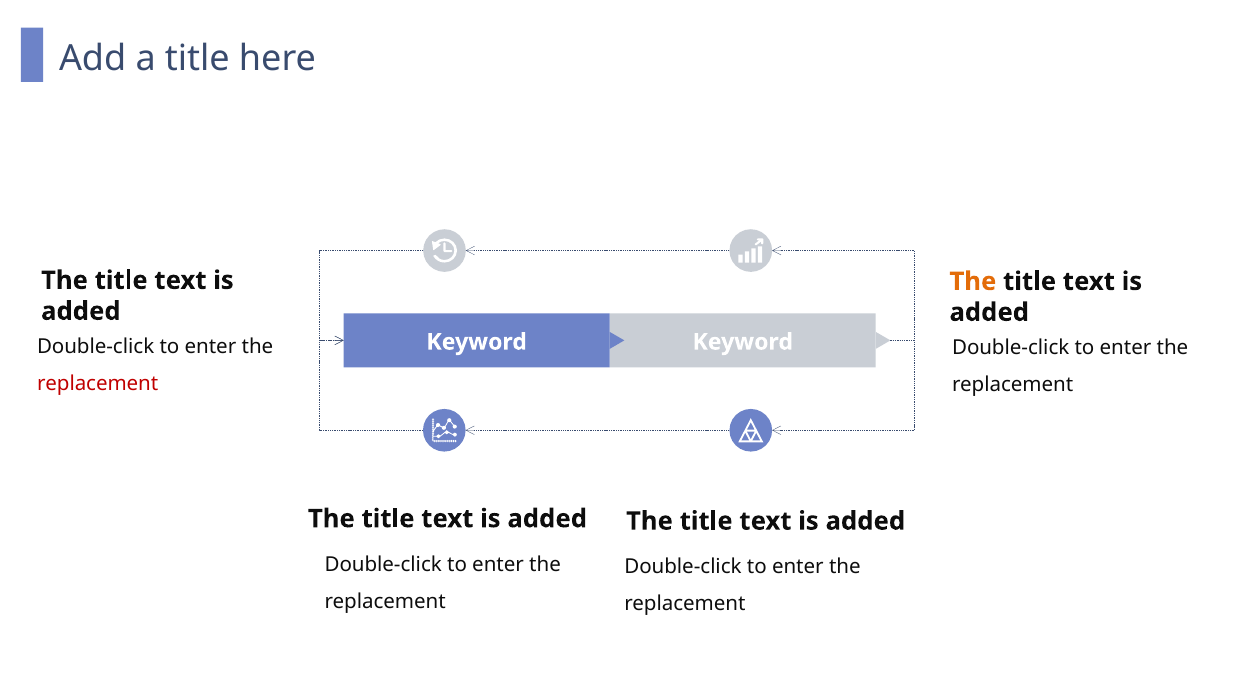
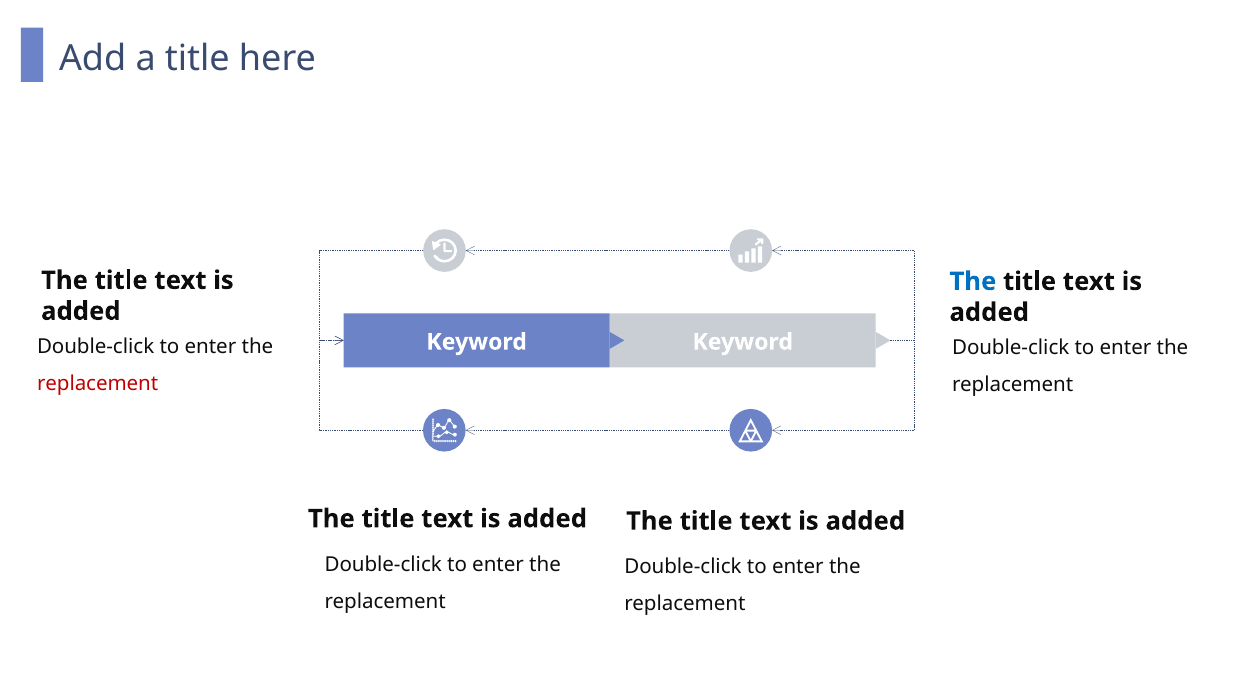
The colour: orange -> blue (973, 282)
